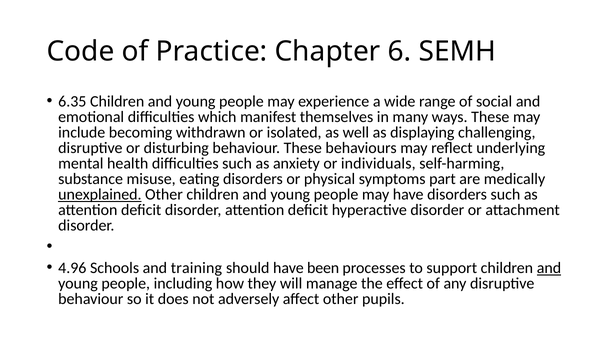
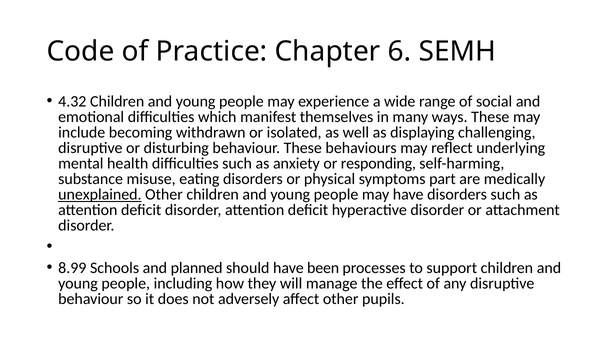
6.35: 6.35 -> 4.32 (72, 101)
individuals: individuals -> responding (378, 163)
4.96: 4.96 -> 8.99 (72, 268)
training: training -> planned (197, 268)
and underline: present -> none (549, 268)
